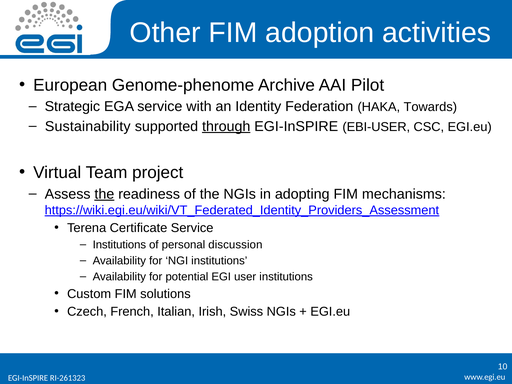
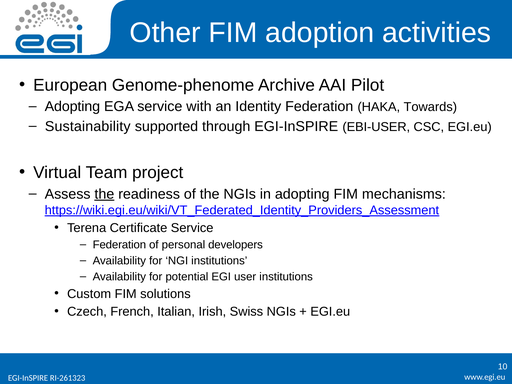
Strategic: Strategic -> Adopting (72, 106)
through underline: present -> none (226, 126)
Institutions: Institutions -> Federation (119, 245)
discussion: discussion -> developers (235, 245)
